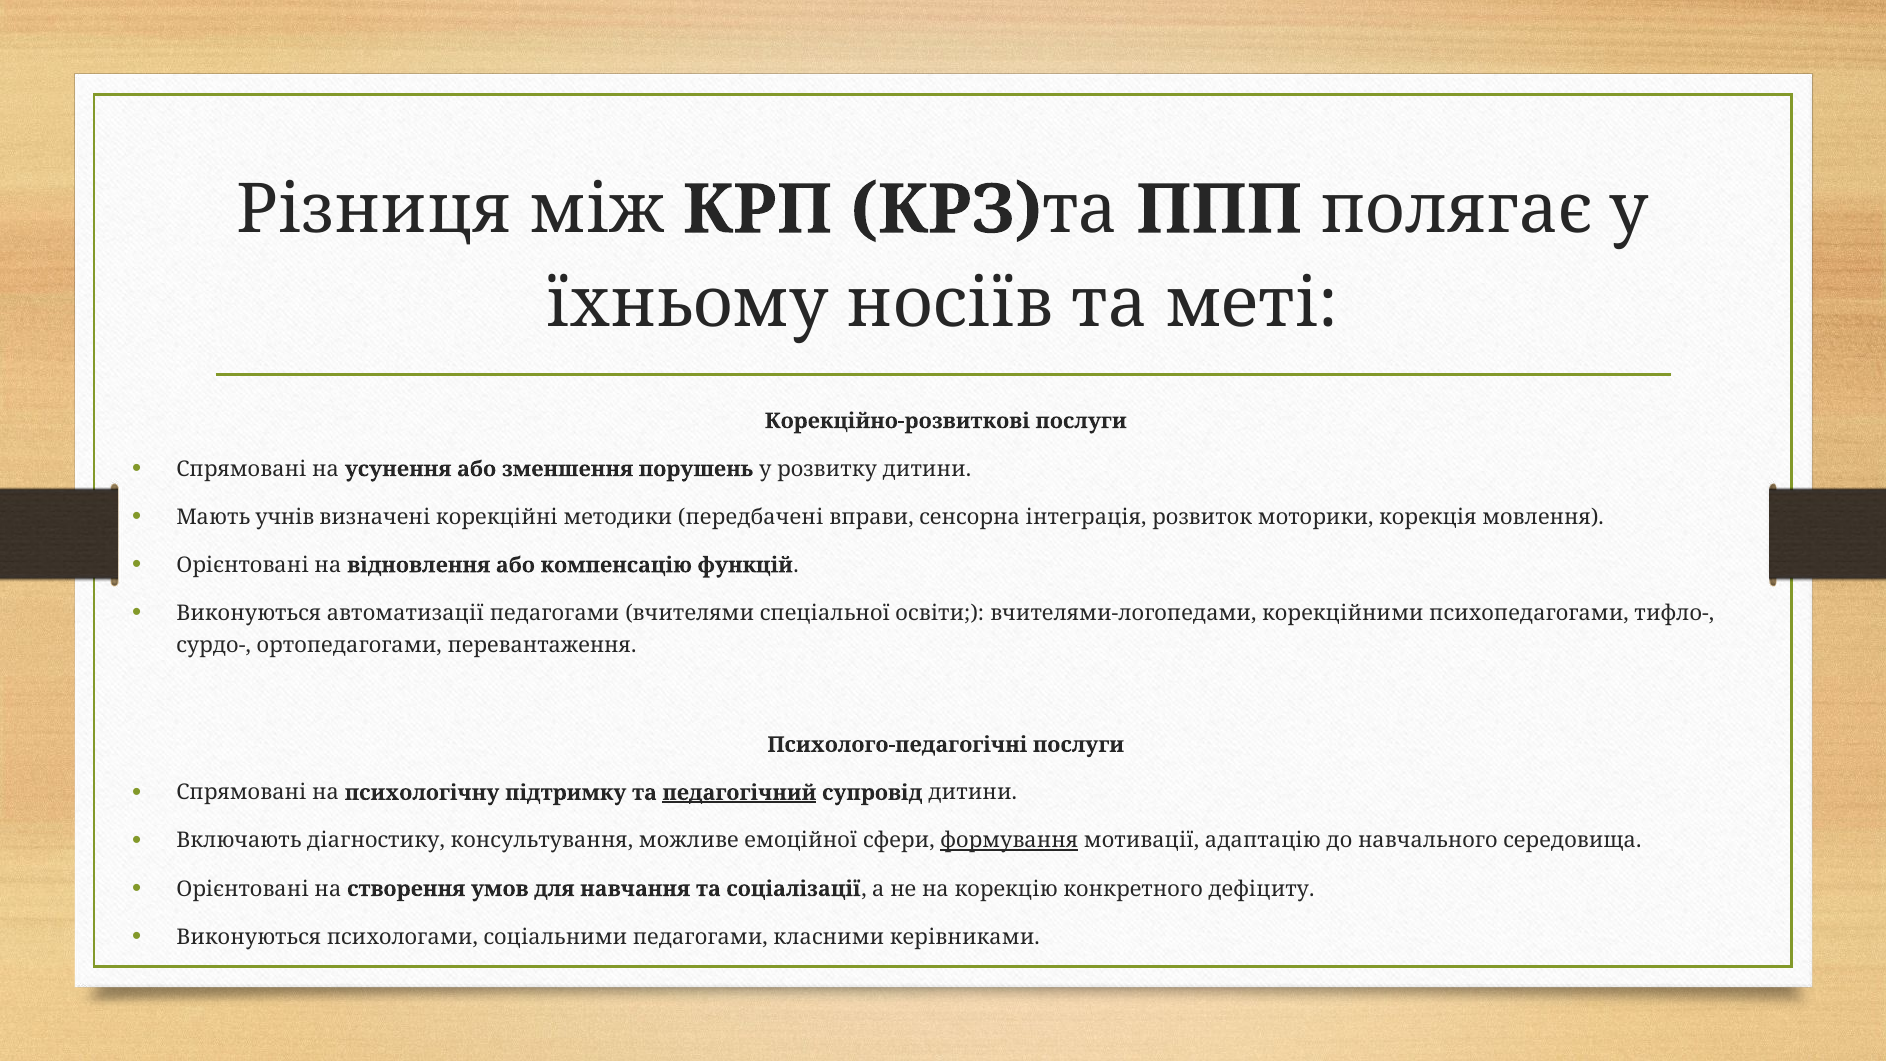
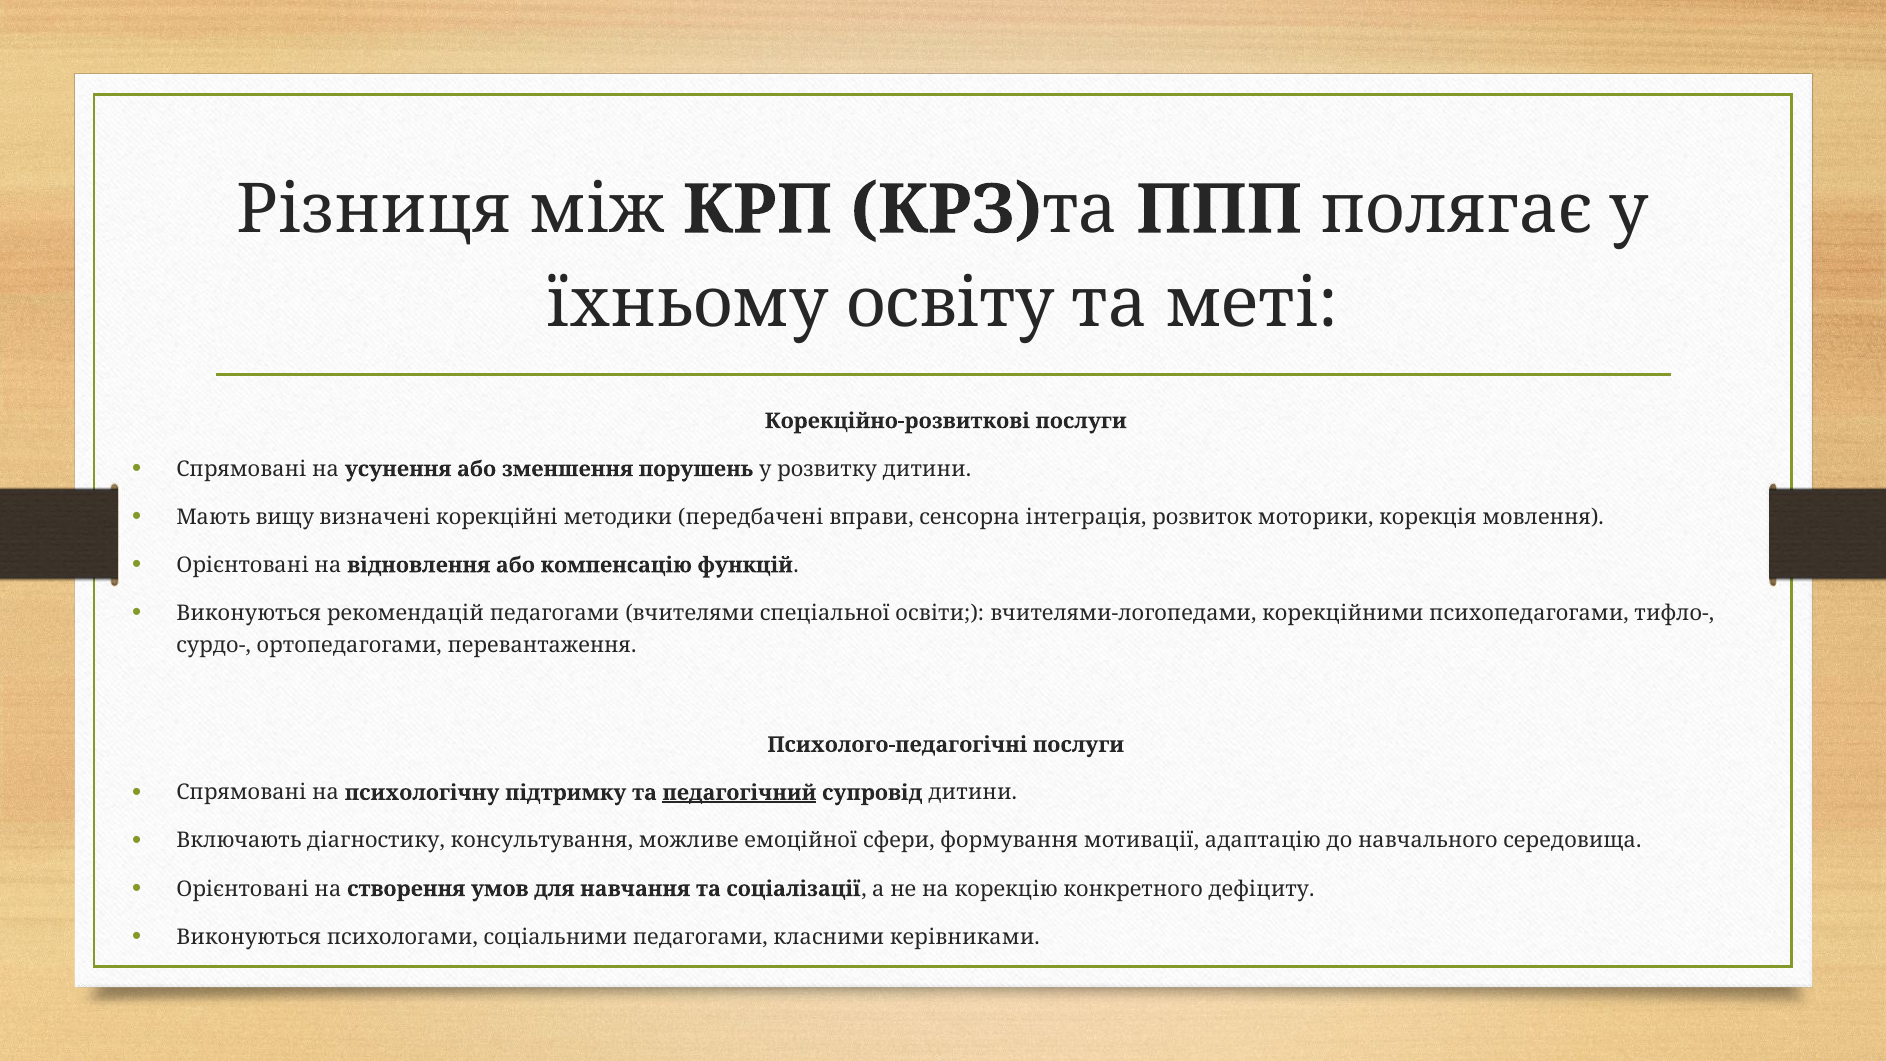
носіїв: носіїв -> освіту (951, 304)
учнів: учнів -> вищу (285, 517)
автоматизації: автоматизації -> рекомендацій (405, 613)
формування underline: present -> none (1009, 841)
